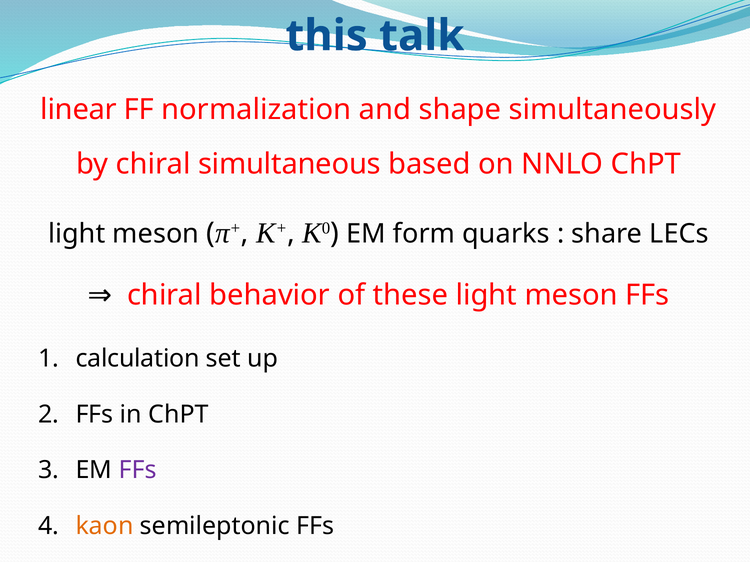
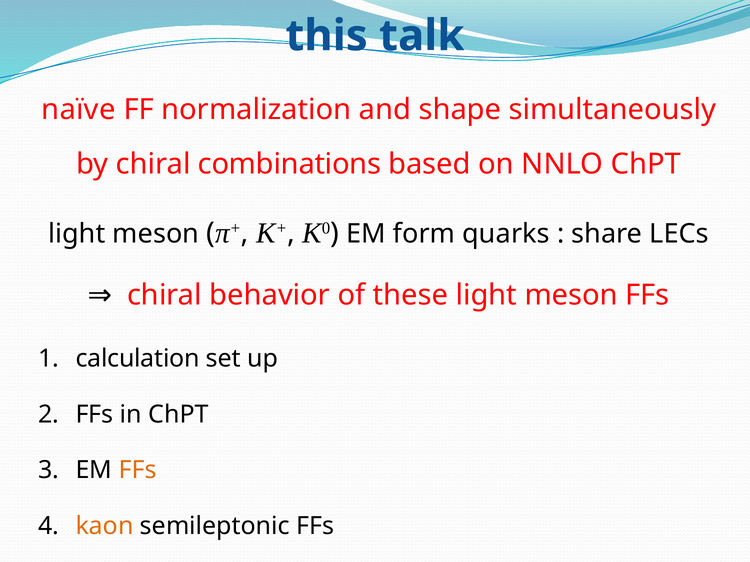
linear: linear -> naïve (78, 110)
simultaneous: simultaneous -> combinations (290, 164)
FFs colour: purple -> orange (138, 471)
